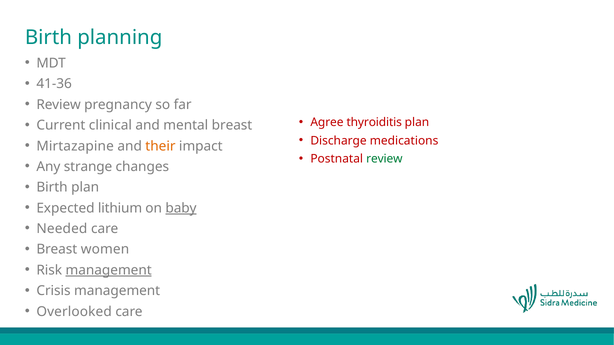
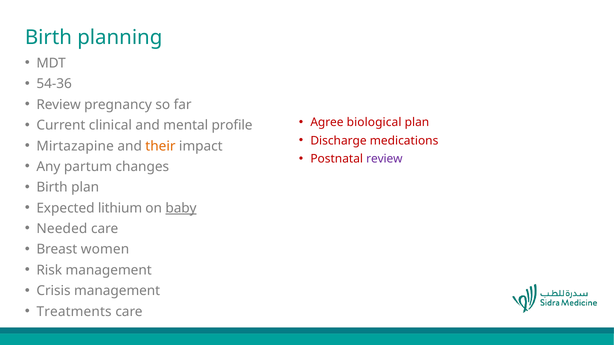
41-36: 41-36 -> 54-36 (54, 84)
thyroiditis: thyroiditis -> biological (374, 123)
mental breast: breast -> profile (232, 125)
review colour: green -> purple (384, 159)
strange: strange -> partum (88, 167)
management underline: present -> none (109, 270)
Overlooked: Overlooked -> Treatments (74, 312)
